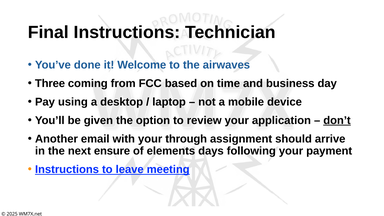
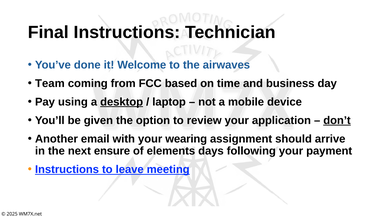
Three: Three -> Team (50, 83)
desktop underline: none -> present (122, 102)
through: through -> wearing (186, 139)
